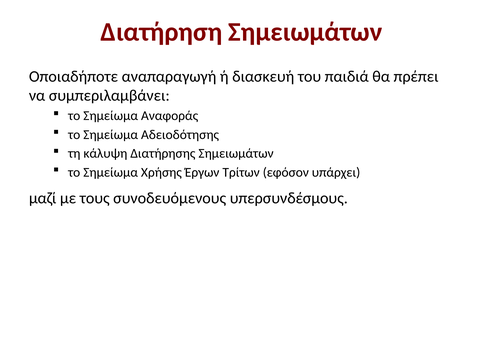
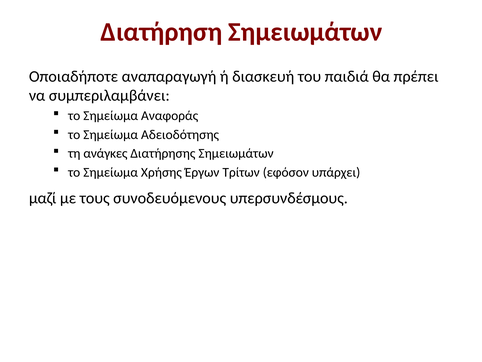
κάλυψη: κάλυψη -> ανάγκες (105, 153)
